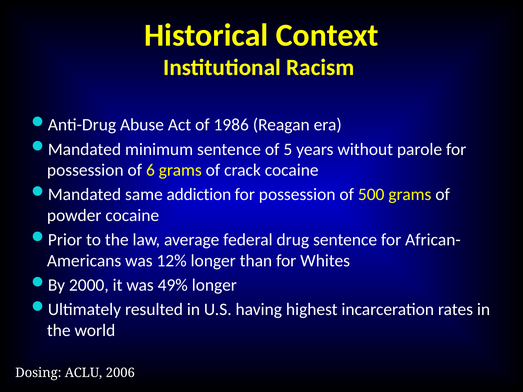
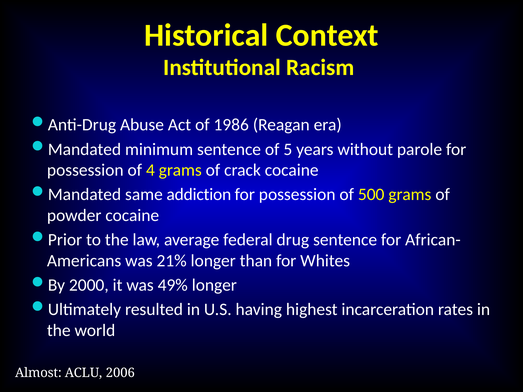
6: 6 -> 4 (150, 170)
12%: 12% -> 21% (172, 261)
Dosing: Dosing -> Almost (38, 373)
